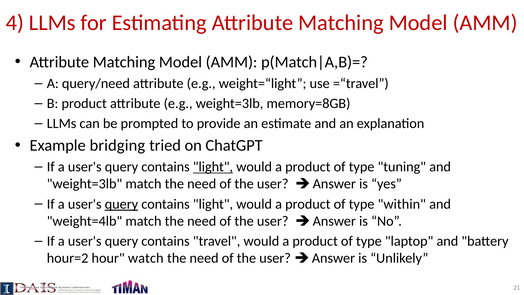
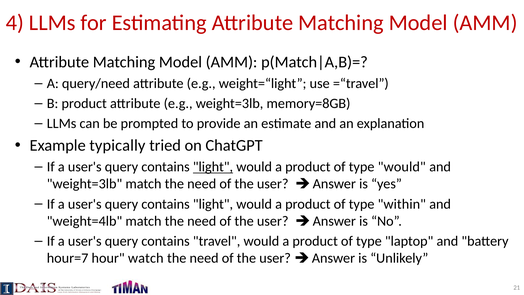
bridging: bridging -> typically (117, 145)
type tuning: tuning -> would (402, 167)
query underline: present -> none (121, 204)
hour=2: hour=2 -> hour=7 (68, 258)
